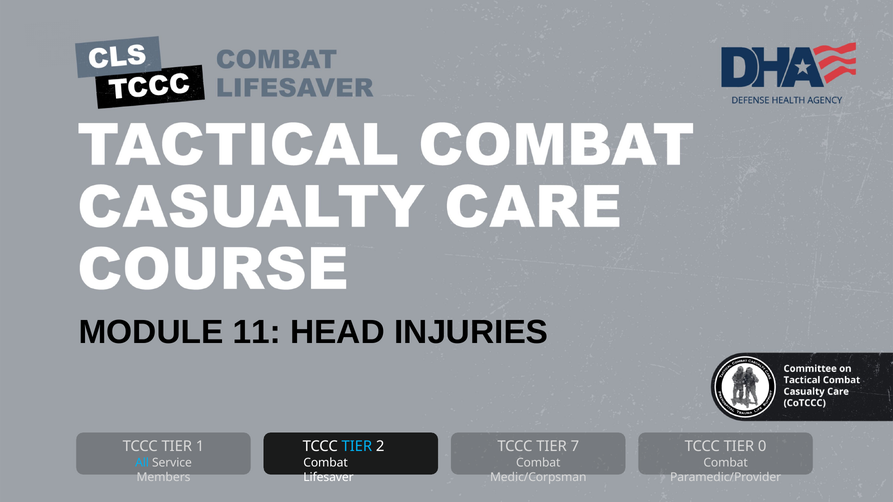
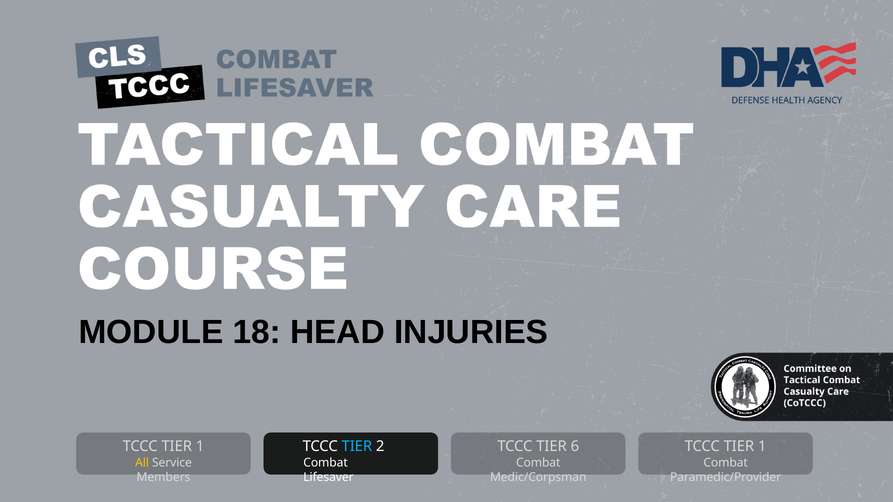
11: 11 -> 18 (257, 332)
7: 7 -> 6 (575, 446)
0: 0 -> 1 (762, 446)
All colour: light blue -> yellow (142, 463)
